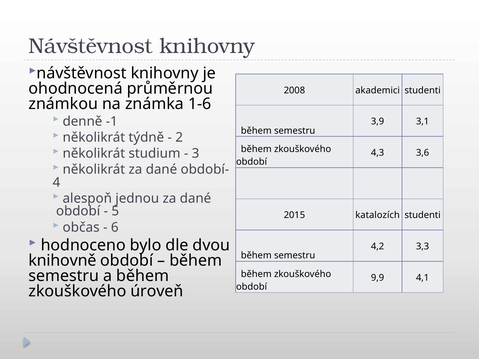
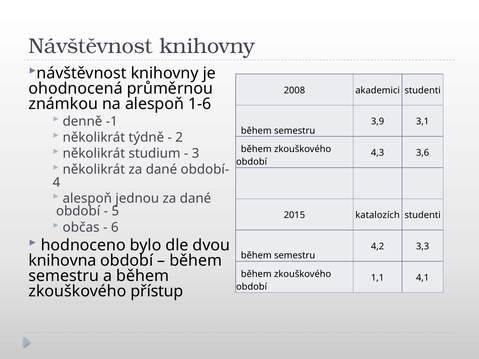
na známka: známka -> alespoň (154, 104)
knihovně: knihovně -> knihovna (62, 261)
9,9: 9,9 -> 1,1 (378, 278)
úroveň: úroveň -> přístup (157, 291)
